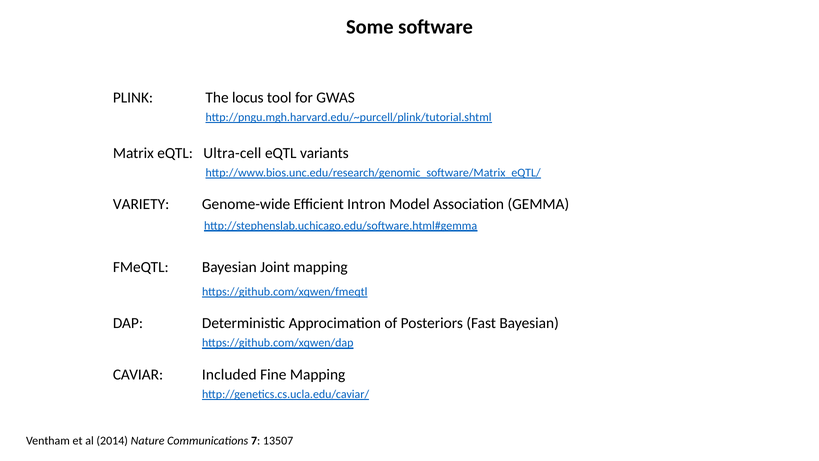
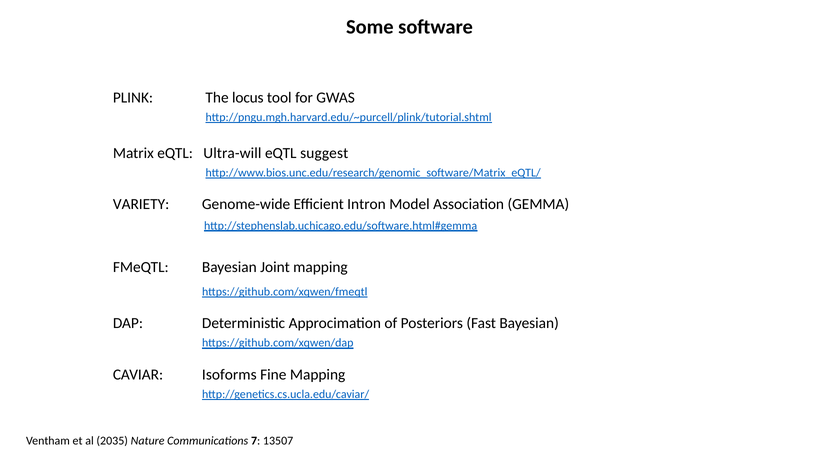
Ultra-cell: Ultra-cell -> Ultra-will (232, 153)
variants: variants -> suggest (324, 153)
Included: Included -> Isoforms (229, 374)
2014: 2014 -> 2035 (112, 440)
